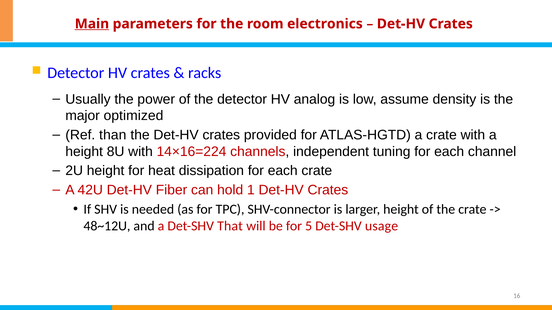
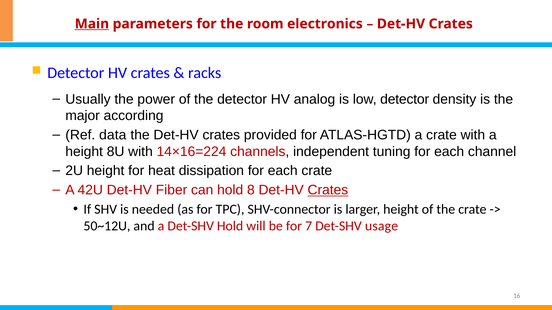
low assume: assume -> detector (405, 99)
optimized: optimized -> according (134, 116)
than: than -> data (113, 135)
1: 1 -> 8 (251, 190)
Crates underline: none -> present (328, 190)
48~12U: 48~12U -> 50~12U (107, 226)
Det-SHV That: That -> Hold (230, 226)
5: 5 -> 7 (309, 226)
